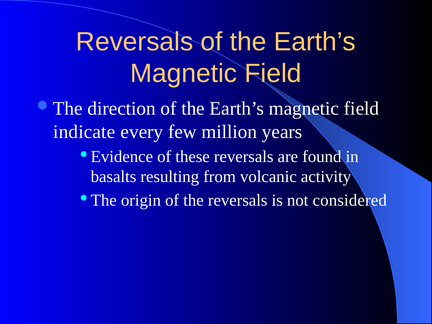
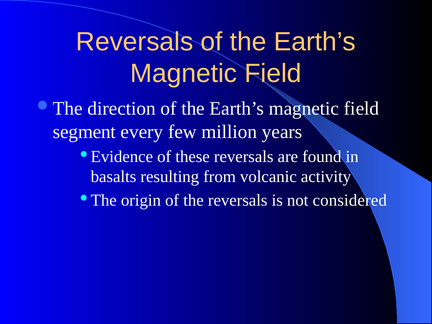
indicate: indicate -> segment (84, 132)
